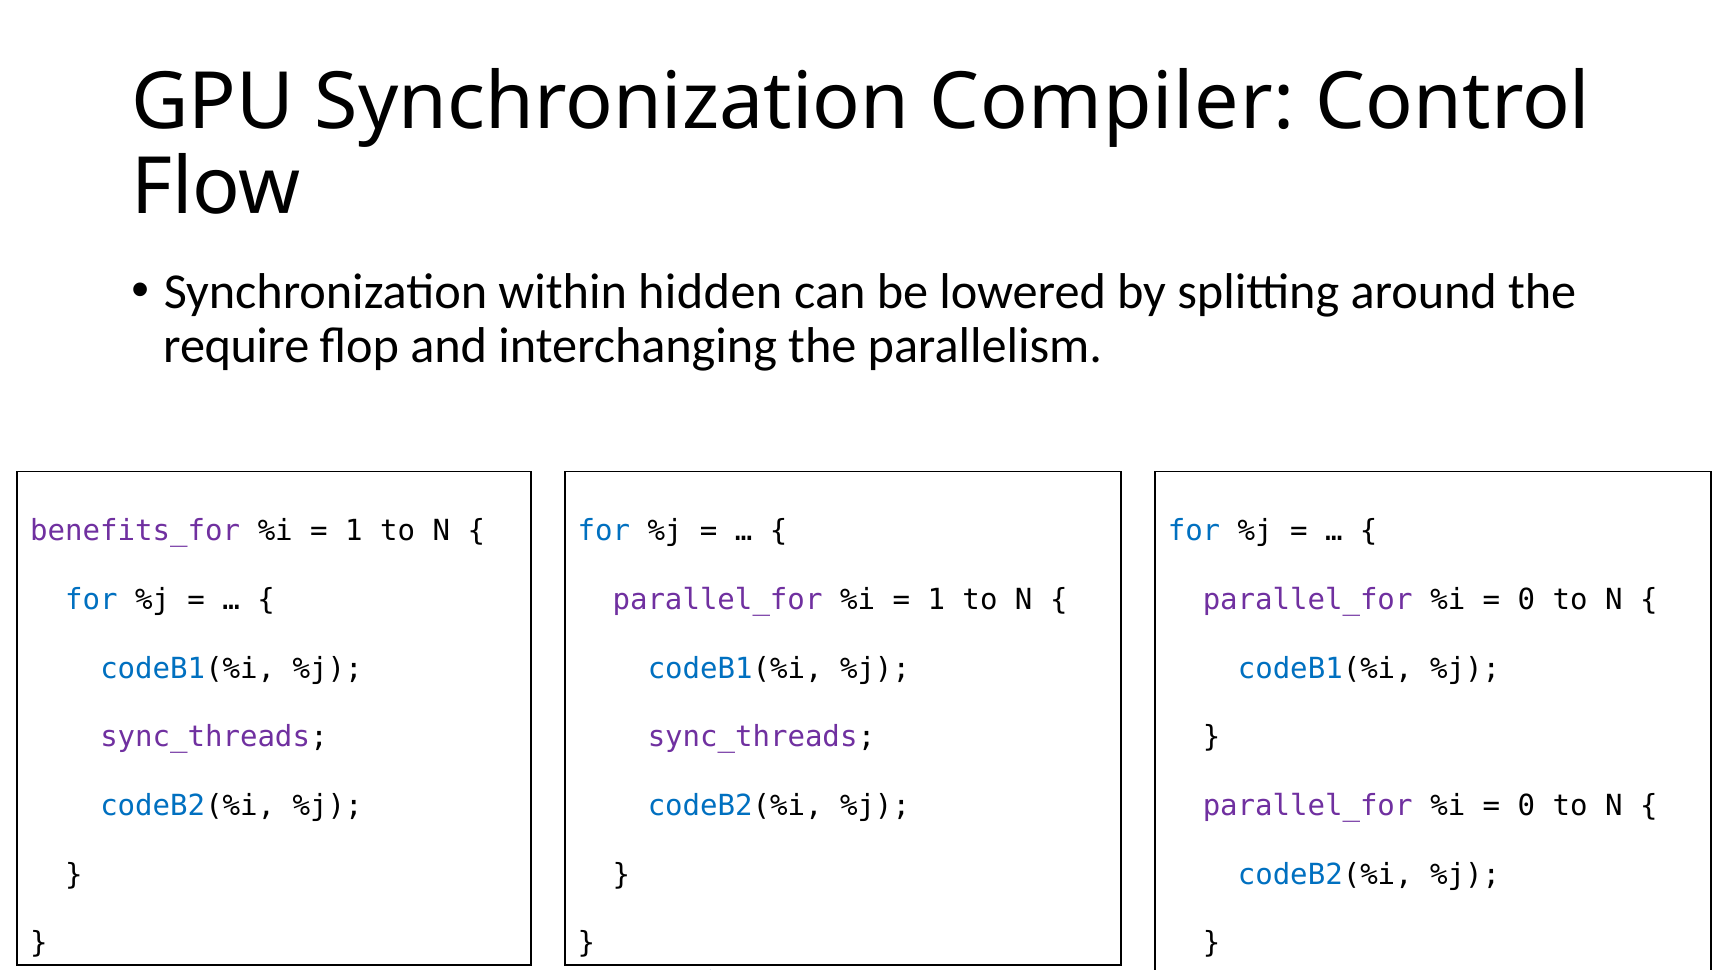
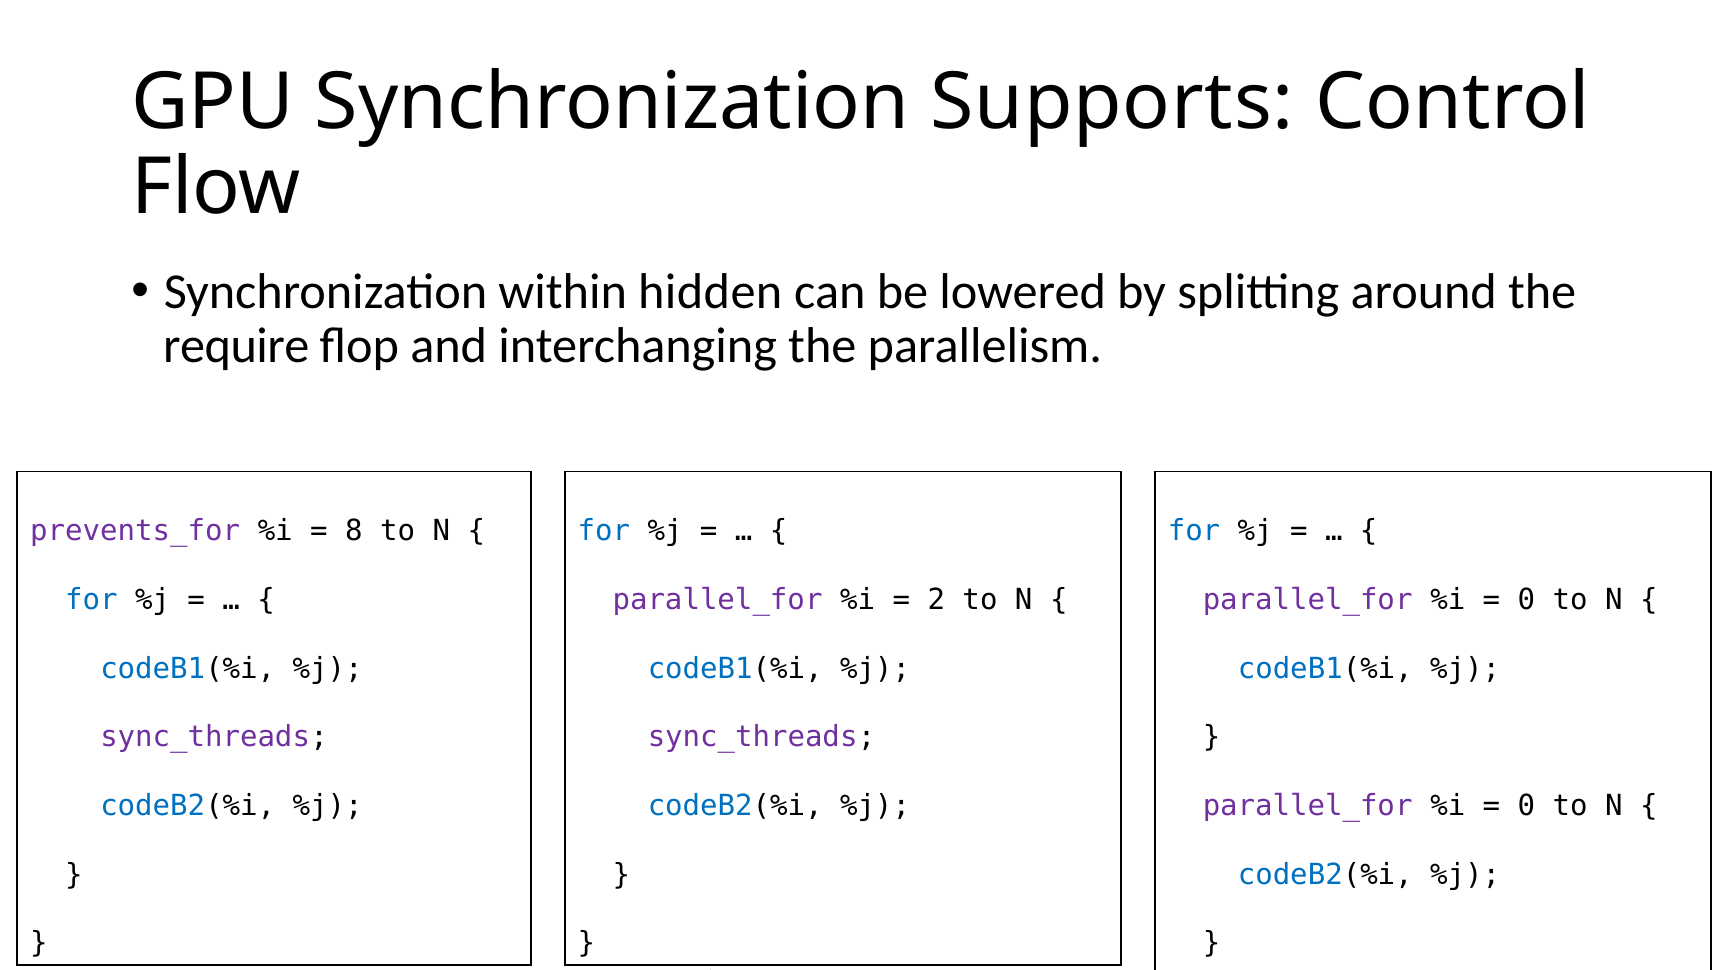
Compiler: Compiler -> Supports (1112, 102)
benefits_for: benefits_for -> prevents_for (135, 531)
1: 1 -> 8 (354, 531)
1: 1 -> 2 (936, 600)
